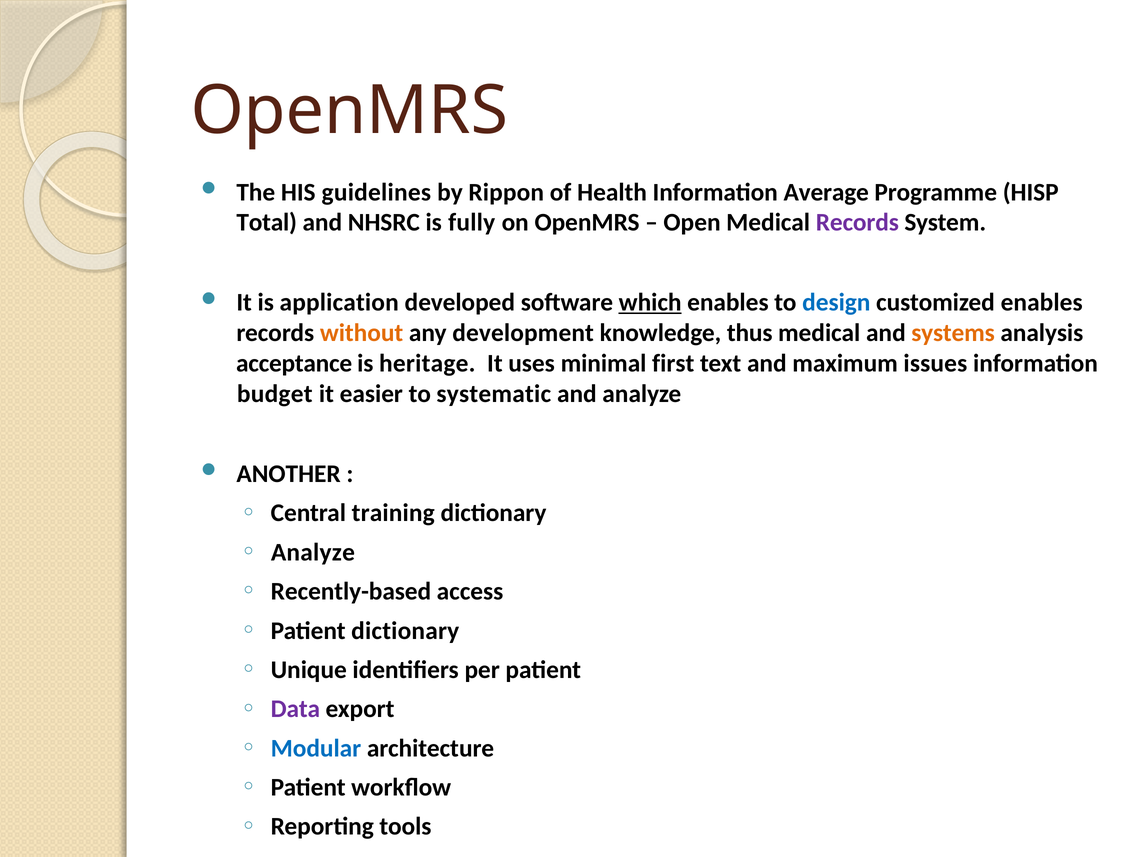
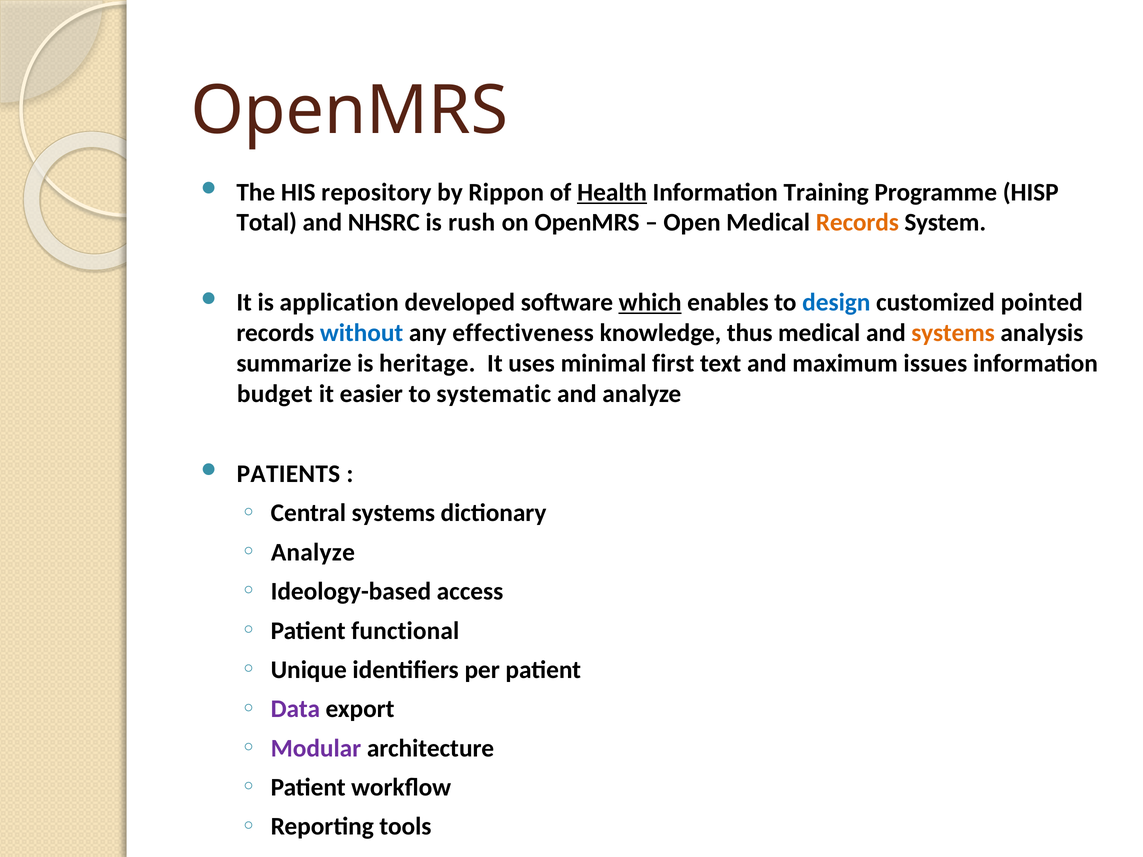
guidelines: guidelines -> repository (376, 192)
Health underline: none -> present (612, 192)
Average: Average -> Training (826, 192)
fully: fully -> rush (472, 223)
Records colour: purple -> orange (857, 223)
customized enables: enables -> pointed (1042, 303)
without colour: orange -> blue (362, 333)
development: development -> effectiveness (523, 333)
acceptance: acceptance -> summarize (294, 364)
ANOTHER: ANOTHER -> PATIENTS (288, 474)
Central training: training -> systems (393, 513)
Recently-based: Recently-based -> Ideology-based (351, 592)
Patient dictionary: dictionary -> functional (405, 631)
Modular colour: blue -> purple (316, 748)
